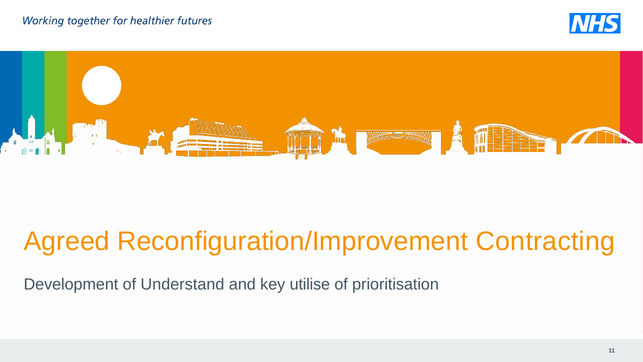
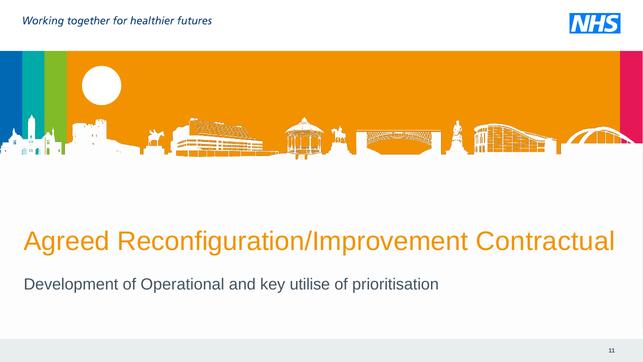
Contracting: Contracting -> Contractual (545, 241)
Understand: Understand -> Operational (183, 284)
